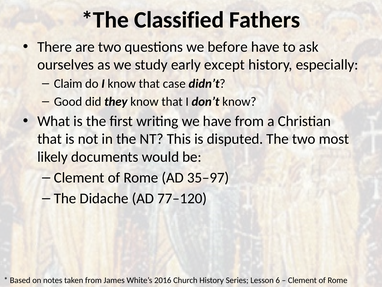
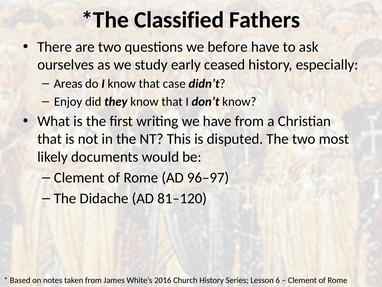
except: except -> ceased (225, 65)
Claim: Claim -> Areas (68, 84)
Good: Good -> Enjoy (68, 101)
35–97: 35–97 -> 96–97 (208, 177)
77–120: 77–120 -> 81–120 (182, 198)
